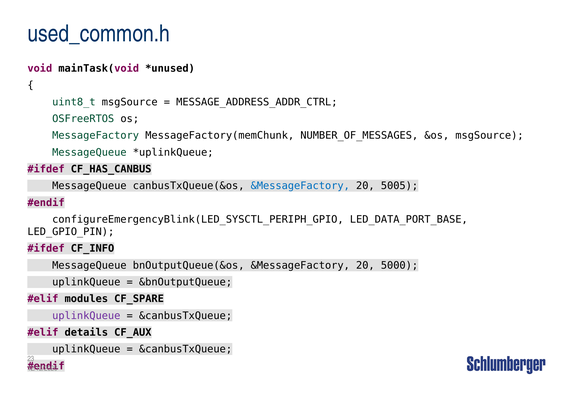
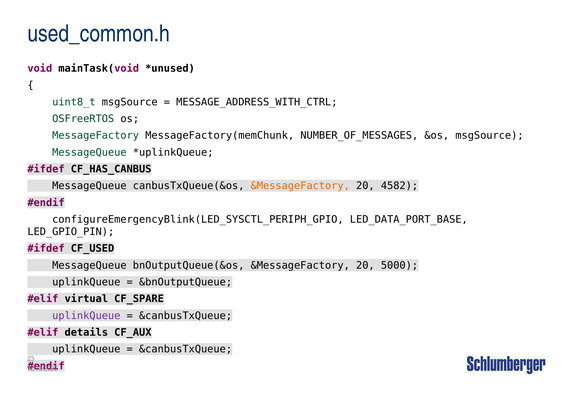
MESSAGE_ADDRESS_ADDR_CTRL: MESSAGE_ADDRESS_ADDR_CTRL -> MESSAGE_ADDRESS_WITH_CTRL (257, 102)
&MessageFactory colour: blue -> orange (300, 186)
5005: 5005 -> 4582 (399, 186)
CF_INFO: CF_INFO -> CF_USED (92, 248)
modules: modules -> virtual (86, 299)
